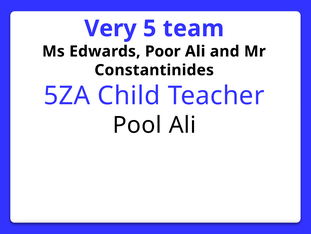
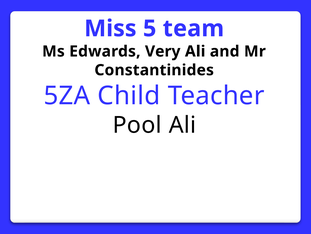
Very: Very -> Miss (110, 28)
Poor: Poor -> Very (163, 51)
